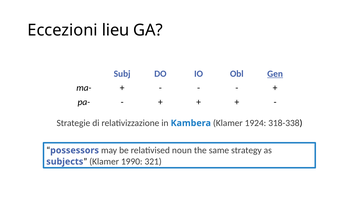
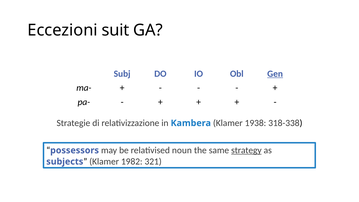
lieu: lieu -> suit (116, 30)
1924: 1924 -> 1938 (255, 123)
strategy underline: none -> present (246, 150)
1990: 1990 -> 1982 (132, 161)
